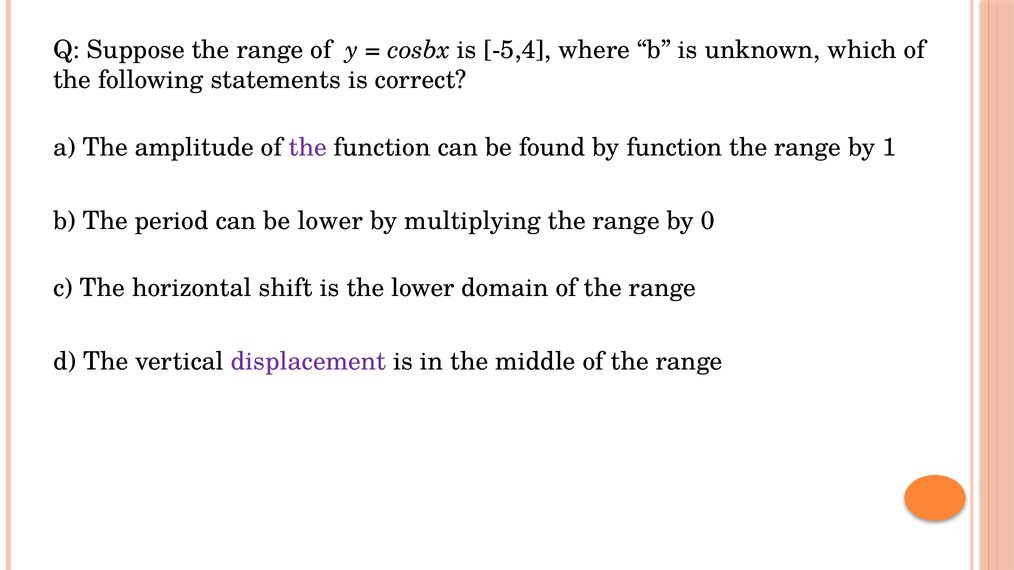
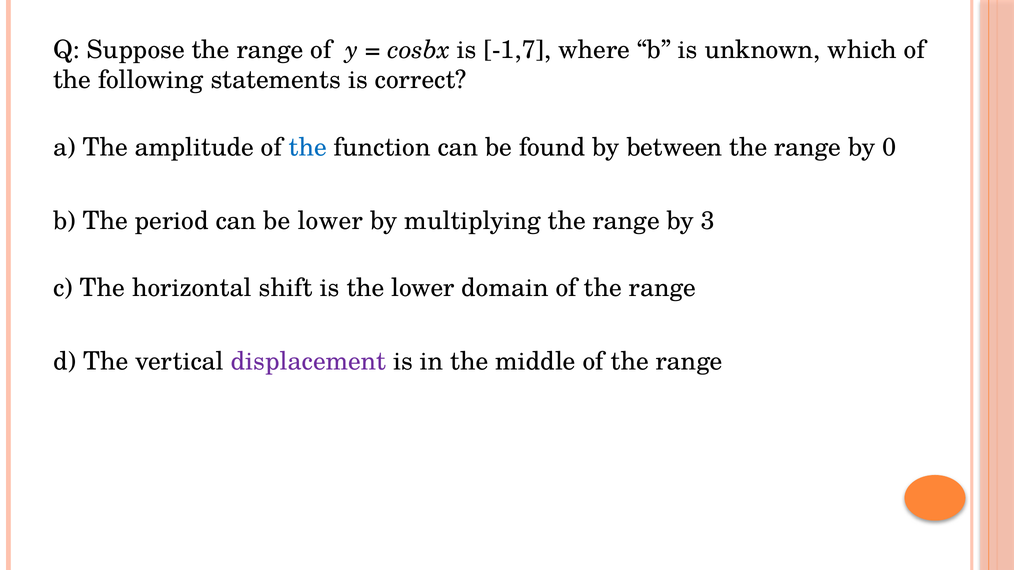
-5,4: -5,4 -> -1,7 (517, 50)
the colour: purple -> blue (308, 147)
by function: function -> between (675, 147)
1: 1 -> 0 (889, 147)
0: 0 -> 3 (708, 221)
